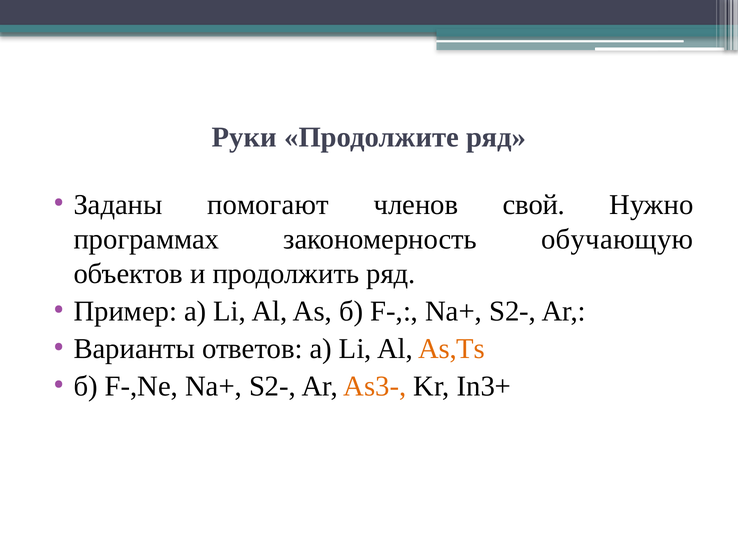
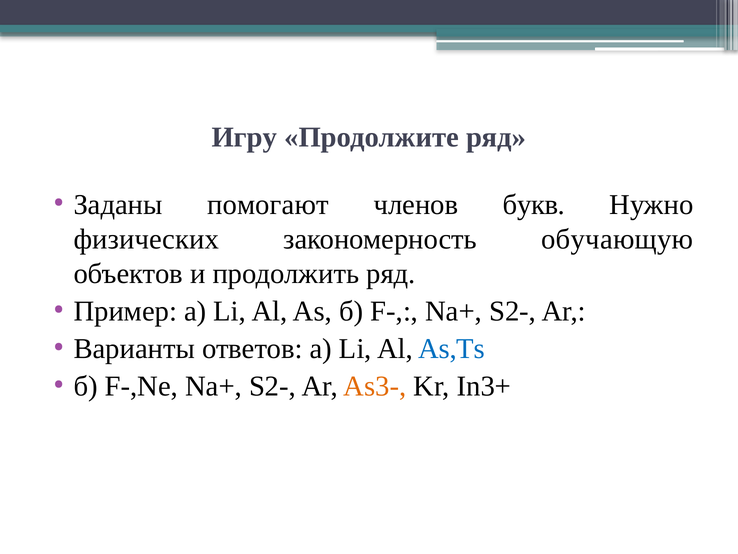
Руки: Руки -> Игру (244, 137)
свой: свой -> букв (534, 204)
программах: программах -> физических (146, 239)
As,Ts colour: orange -> blue (452, 348)
